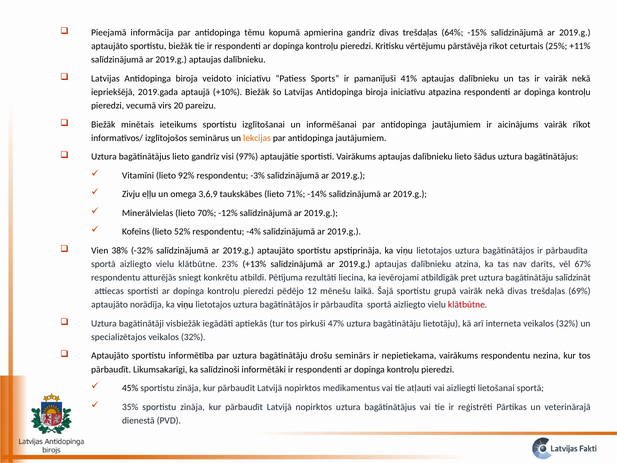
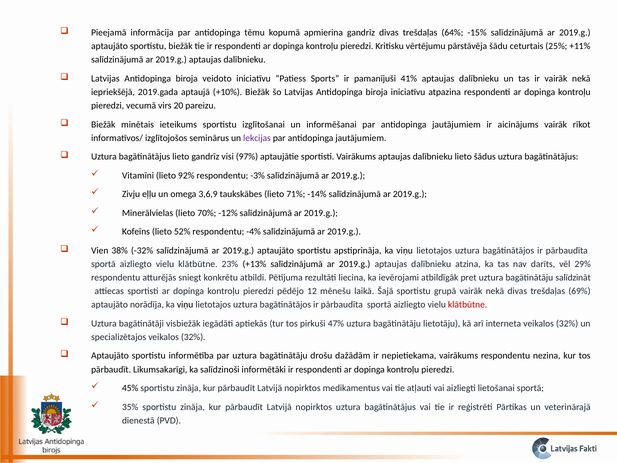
pārstāvēja rīkot: rīkot -> šādu (498, 46)
lekcijas colour: orange -> purple (257, 138)
67%: 67% -> 29% (583, 264)
seminārs: seminārs -> dažādām (353, 356)
